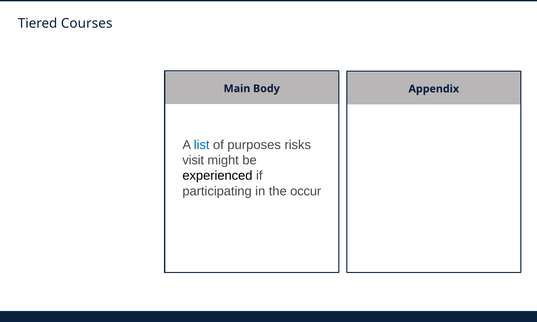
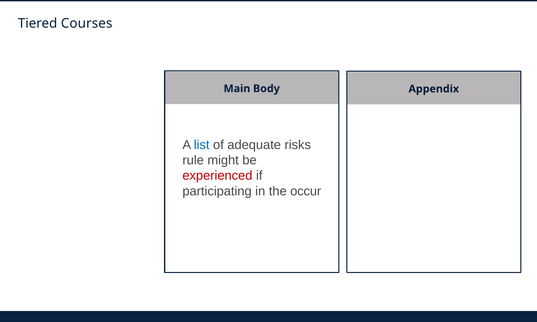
purposes: purposes -> adequate (254, 145)
visit: visit -> rule (193, 160)
experienced colour: black -> red (217, 176)
